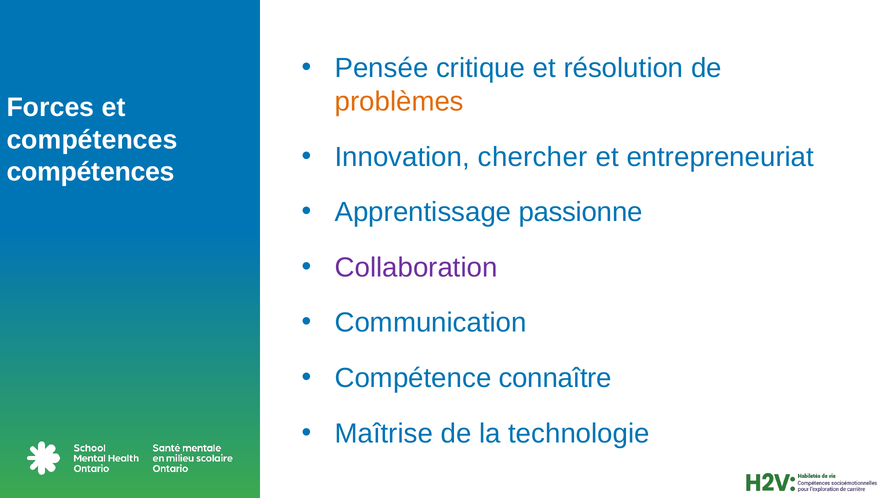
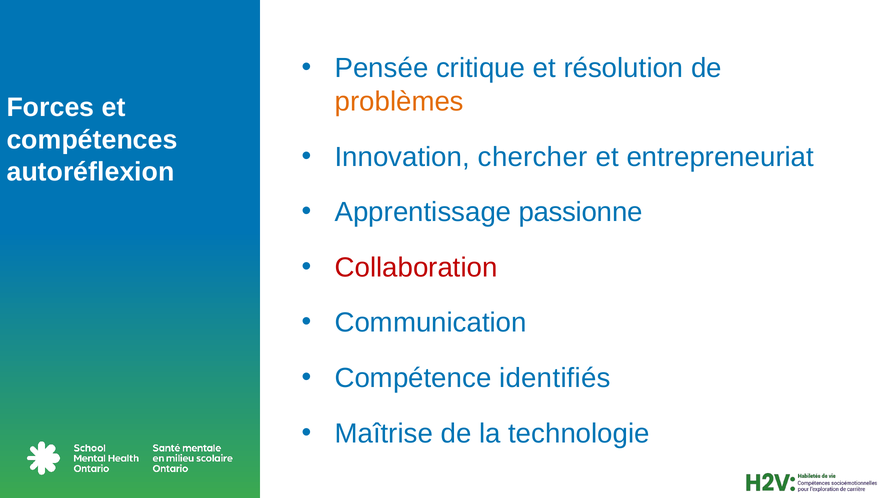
compétences: compétences -> autoréflexion (91, 172)
Collaboration colour: purple -> red (416, 267)
connaître: connaître -> identifiés (555, 378)
